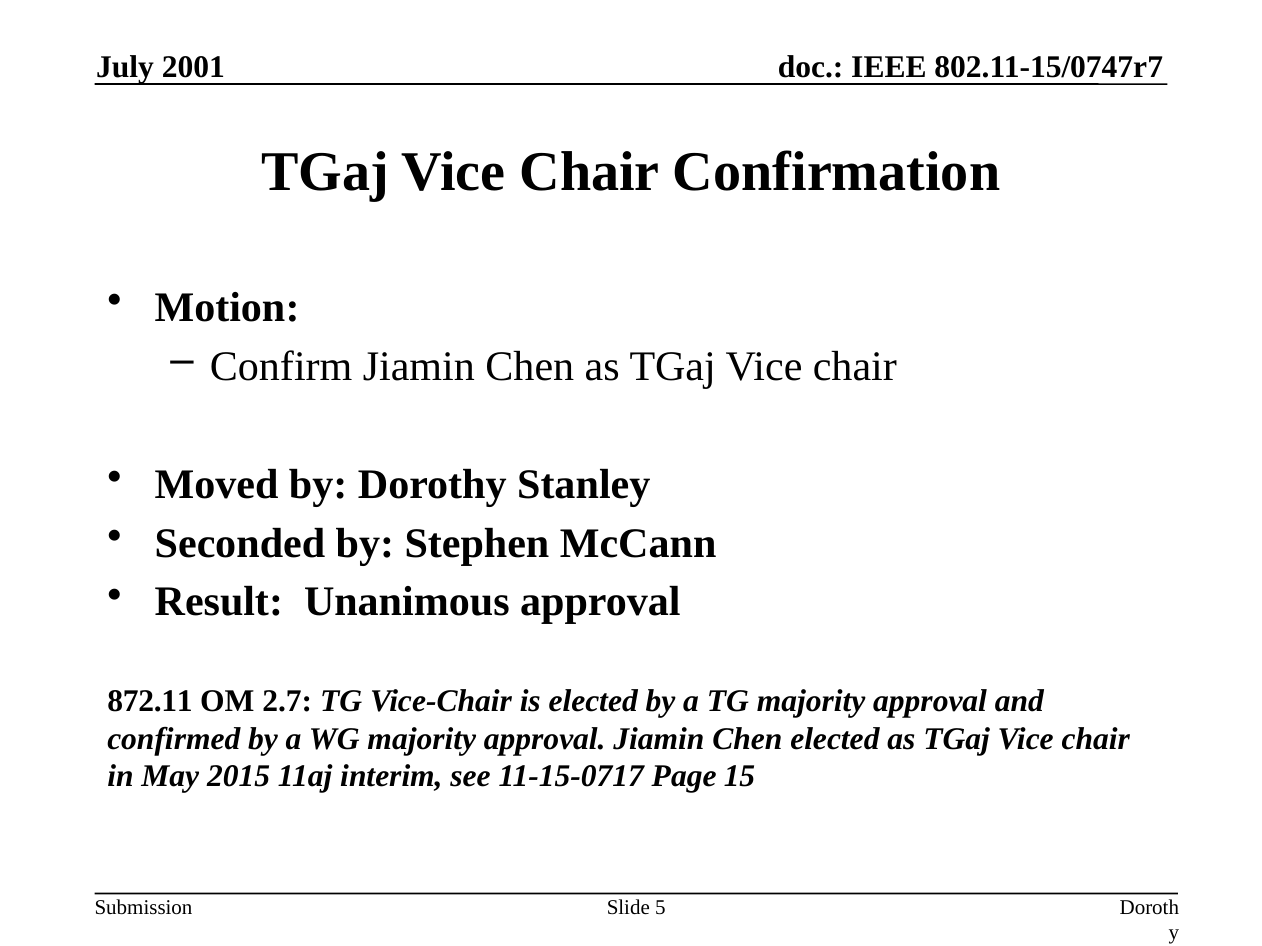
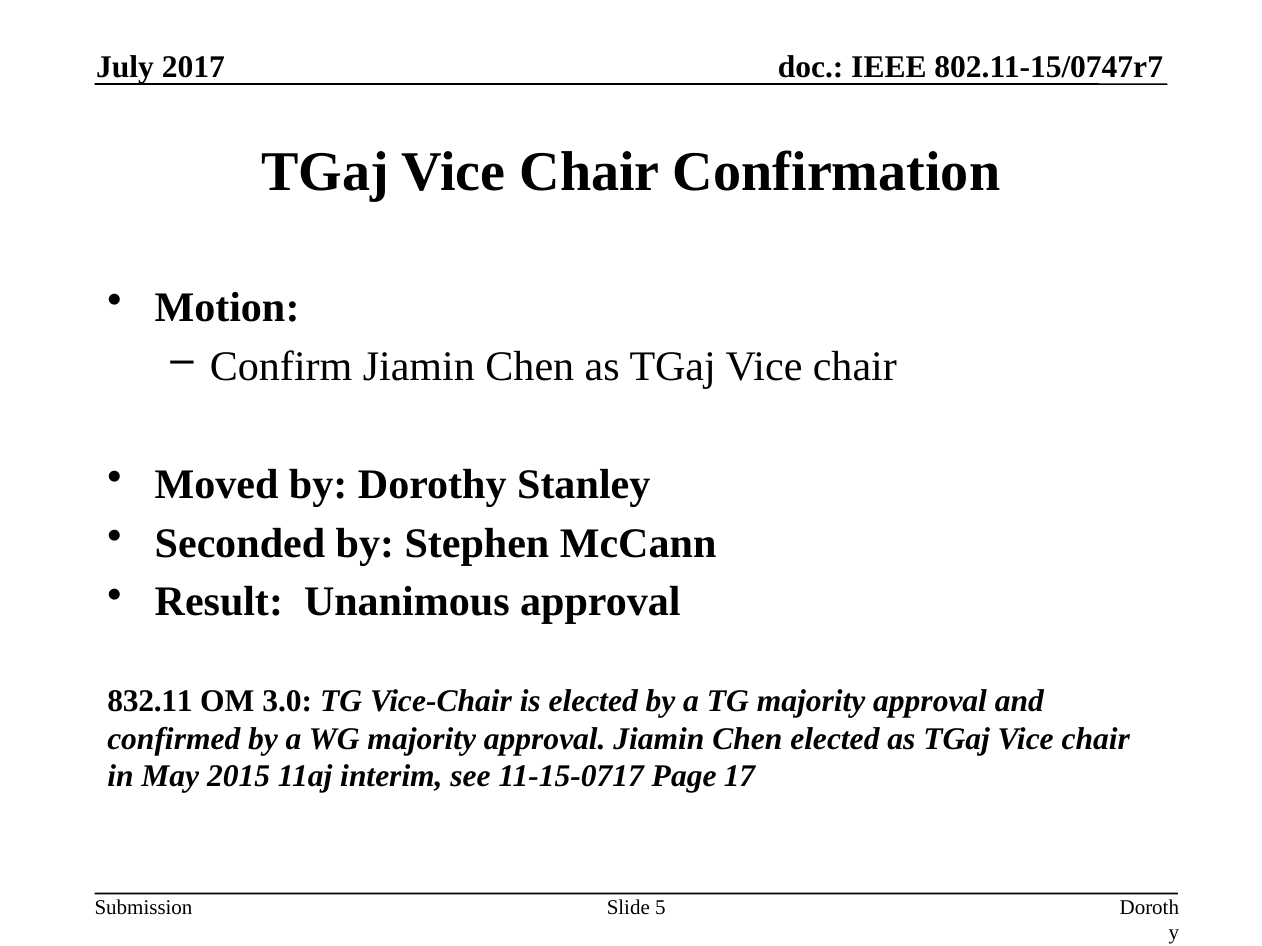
2001: 2001 -> 2017 (193, 67)
872.11: 872.11 -> 832.11 (150, 701)
2.7: 2.7 -> 3.0 (287, 701)
15: 15 -> 17 (739, 777)
